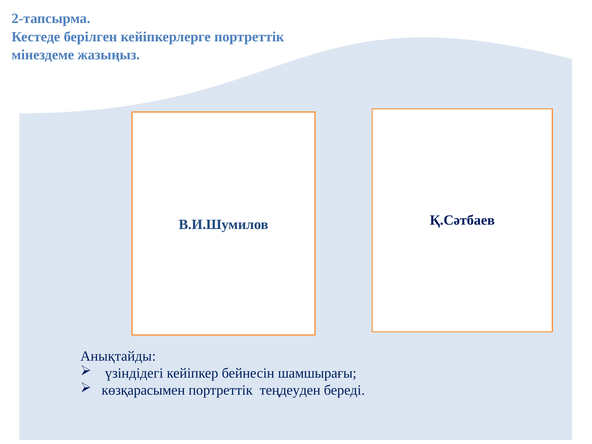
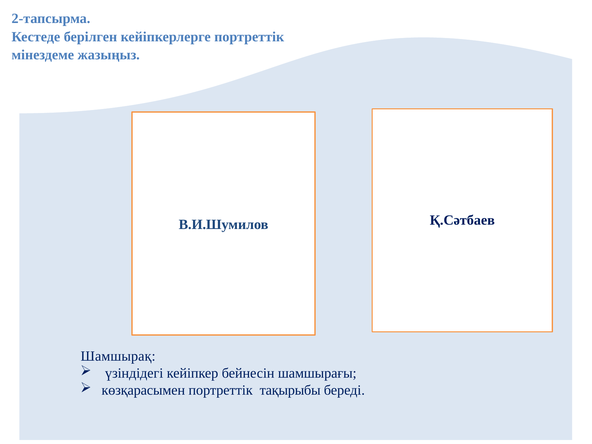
Анықтайды: Анықтайды -> Шамшырақ (118, 356)
теңдеуден: теңдеуден -> тақырыбы (290, 390)
